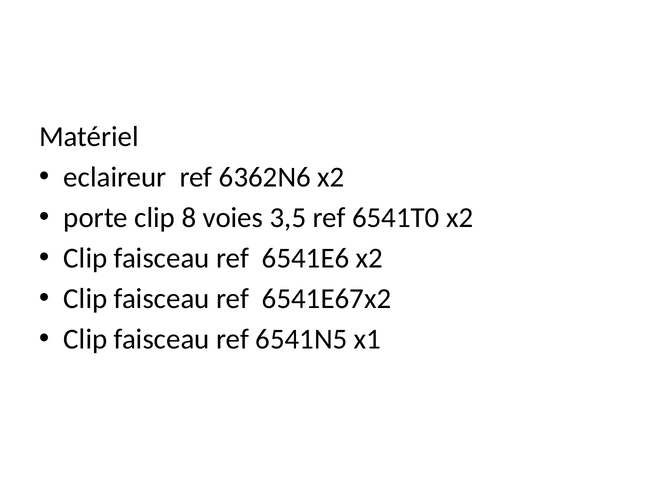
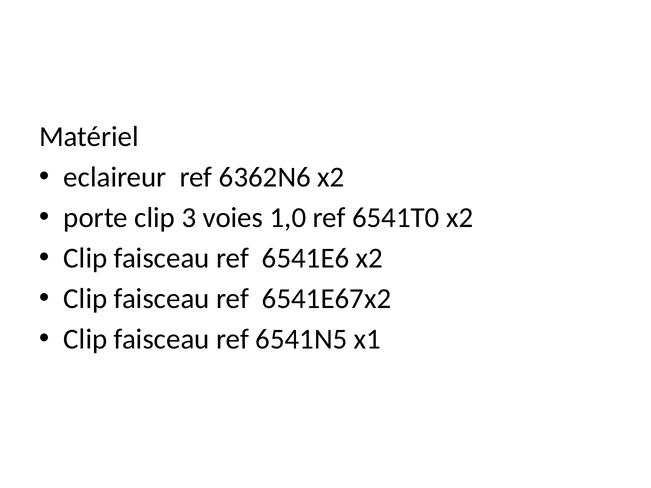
8: 8 -> 3 (189, 218)
3,5: 3,5 -> 1,0 (288, 218)
